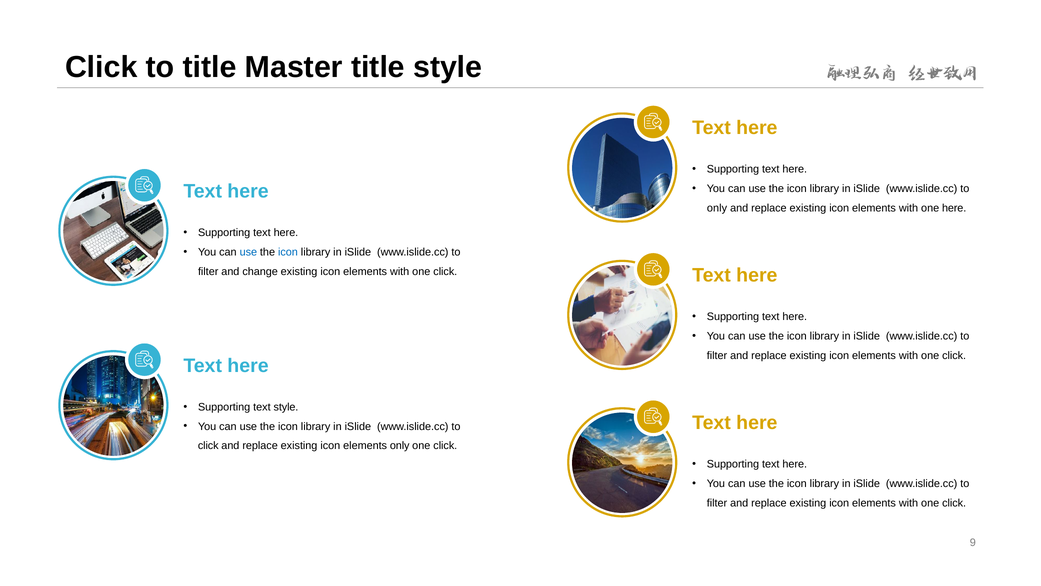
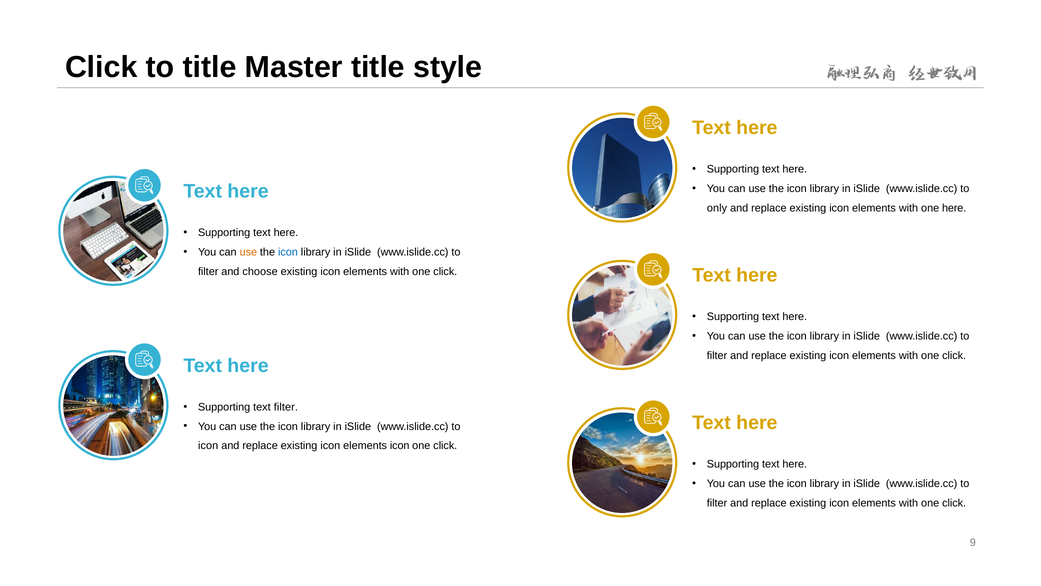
use colour: blue -> orange (248, 252)
change: change -> choose (260, 271)
text style: style -> filter (286, 407)
click: click -> icon (208, 446)
elements only: only -> icon (400, 446)
